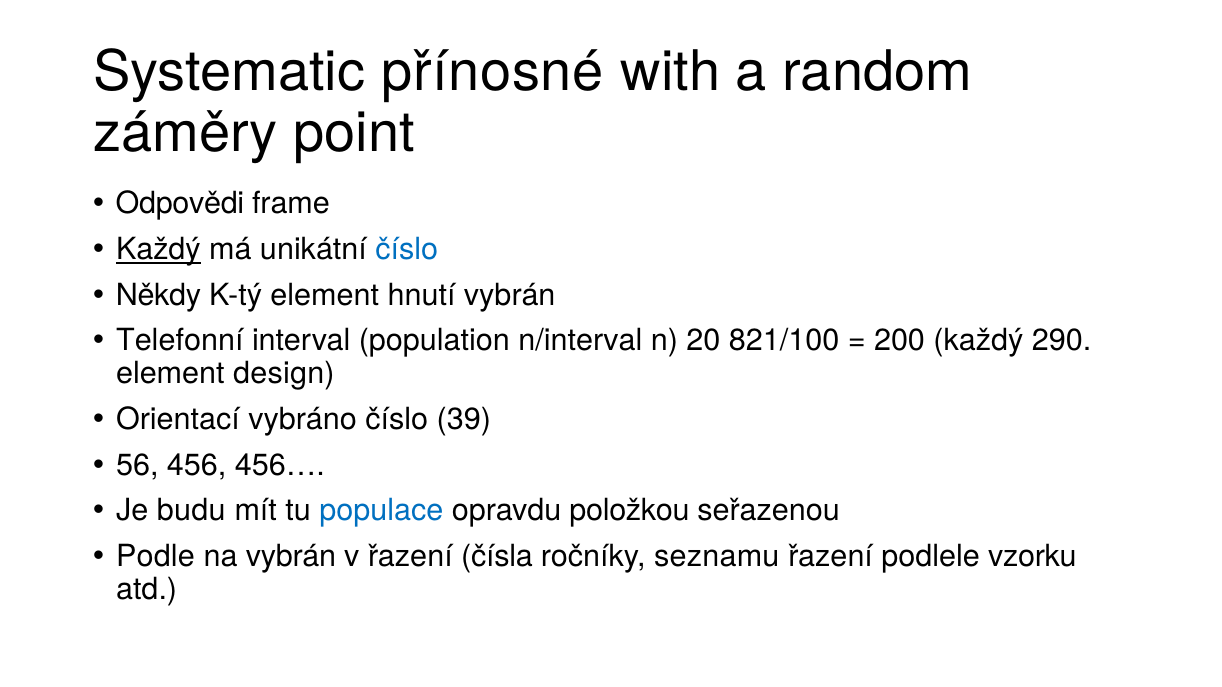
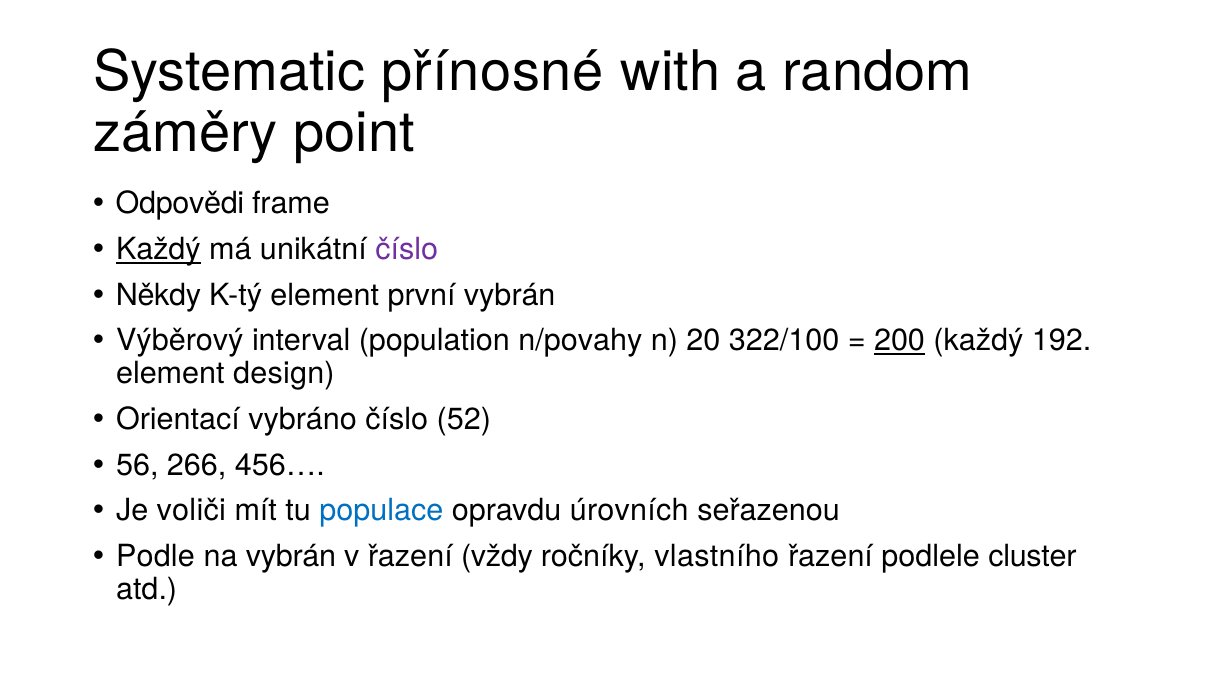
číslo colour: blue -> purple (407, 250)
hnutí: hnutí -> první (422, 295)
Telefonní: Telefonní -> Výběrový (180, 341)
n/interval: n/interval -> n/povahy (580, 341)
821/100: 821/100 -> 322/100 (784, 341)
200 underline: none -> present (900, 341)
290: 290 -> 192 (1062, 341)
39: 39 -> 52 (464, 420)
456: 456 -> 266 (197, 465)
budu: budu -> voliči (191, 511)
položkou: položkou -> úrovních (629, 511)
čísla: čísla -> vždy (497, 557)
seznamu: seznamu -> vlastního (717, 557)
vzorku: vzorku -> cluster (1032, 557)
